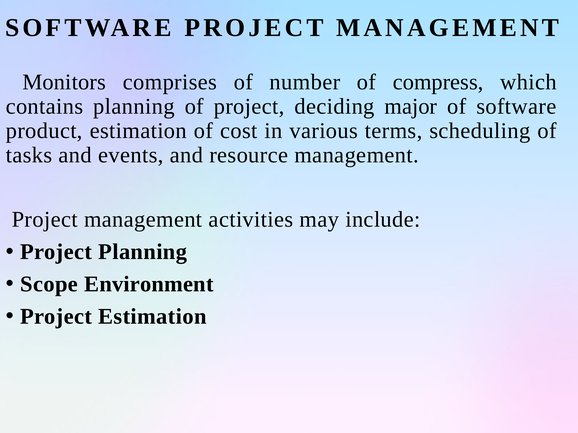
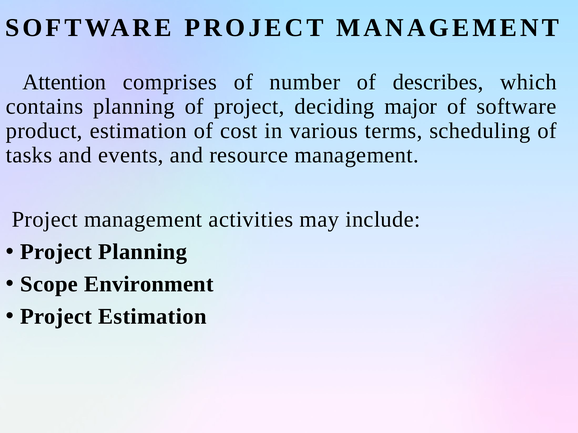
Monitors: Monitors -> Attention (64, 82)
compress: compress -> describes (438, 82)
